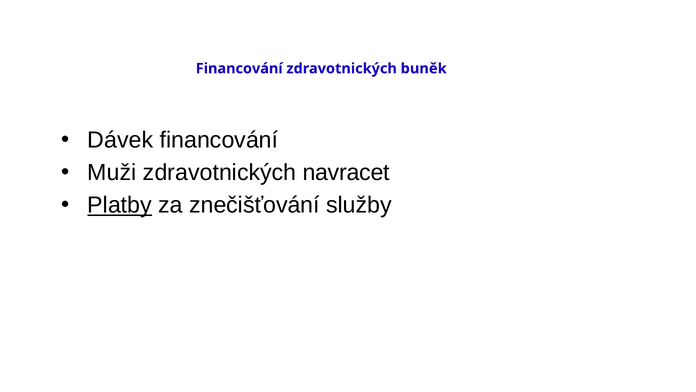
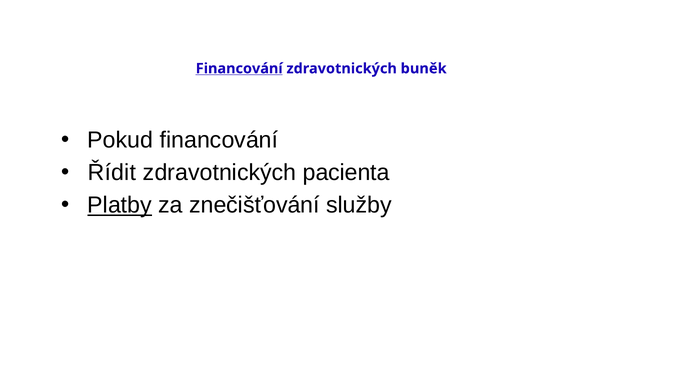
Financování underline: none -> present (239, 68)
Dávek: Dávek -> Pokud (120, 140)
Muži: Muži -> Řídit (112, 172)
navracet: navracet -> pacienta (346, 172)
